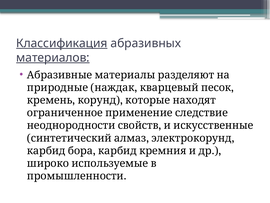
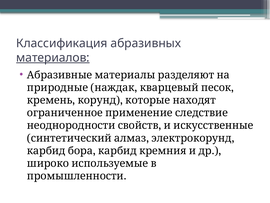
Классификация underline: present -> none (62, 43)
